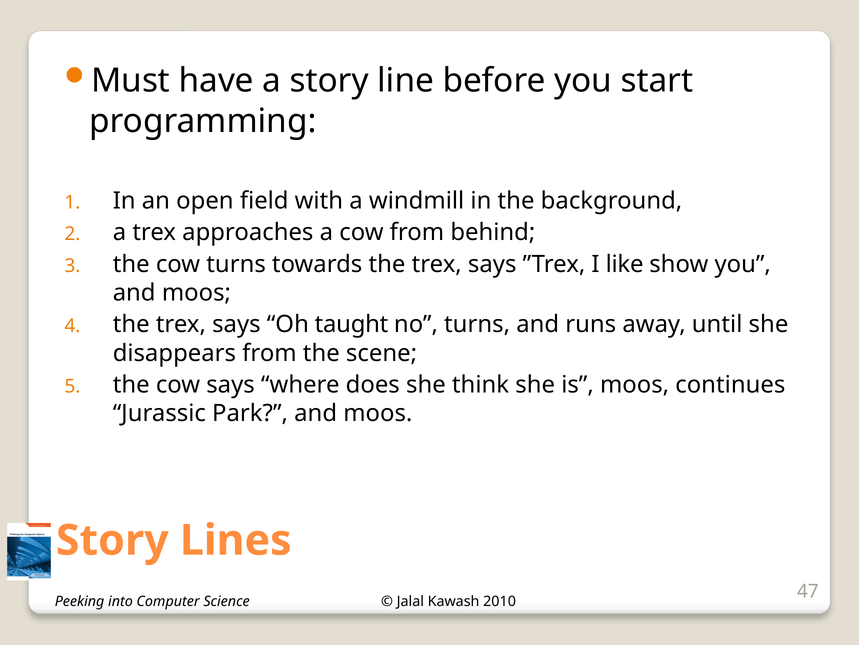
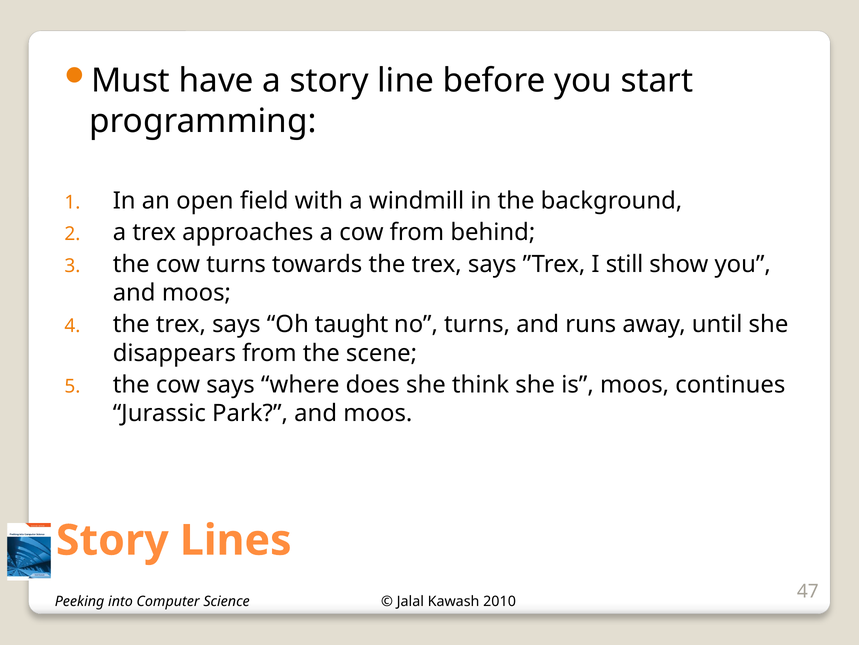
like: like -> still (625, 264)
